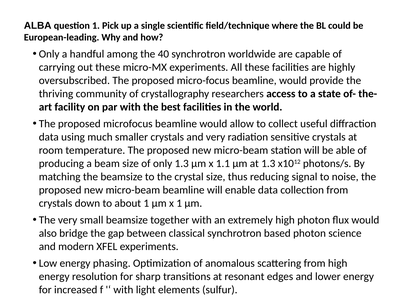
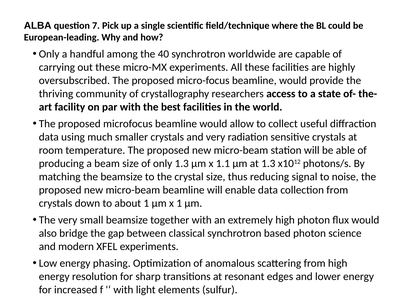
question 1: 1 -> 7 (96, 26)
